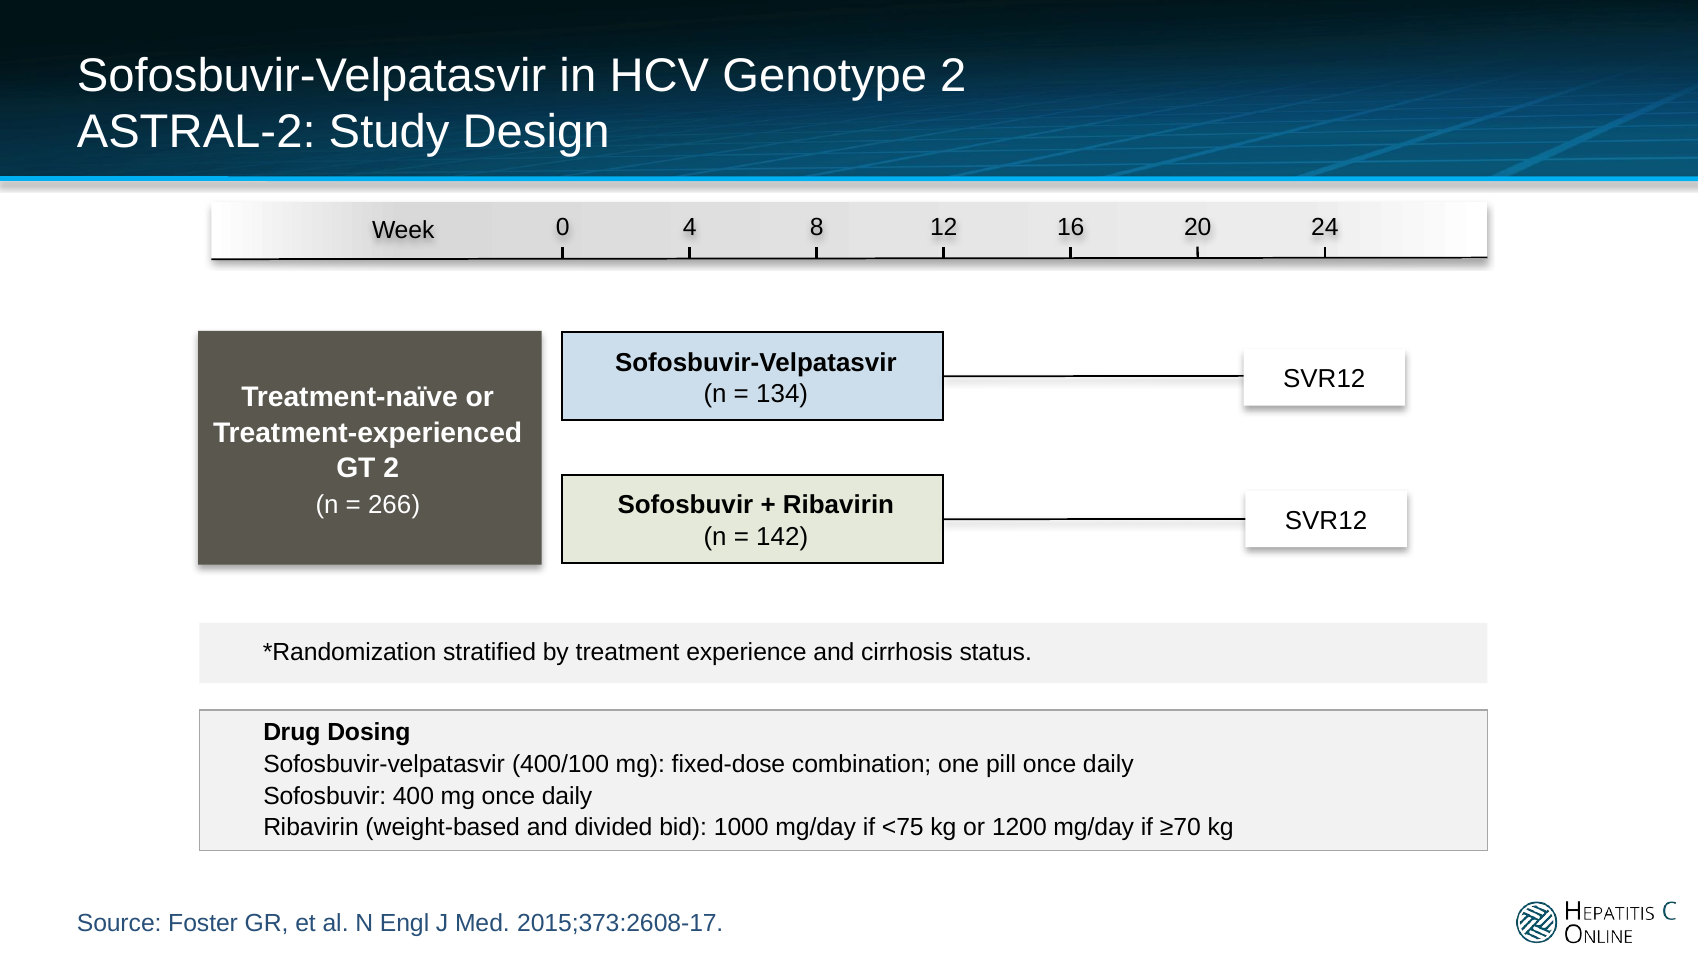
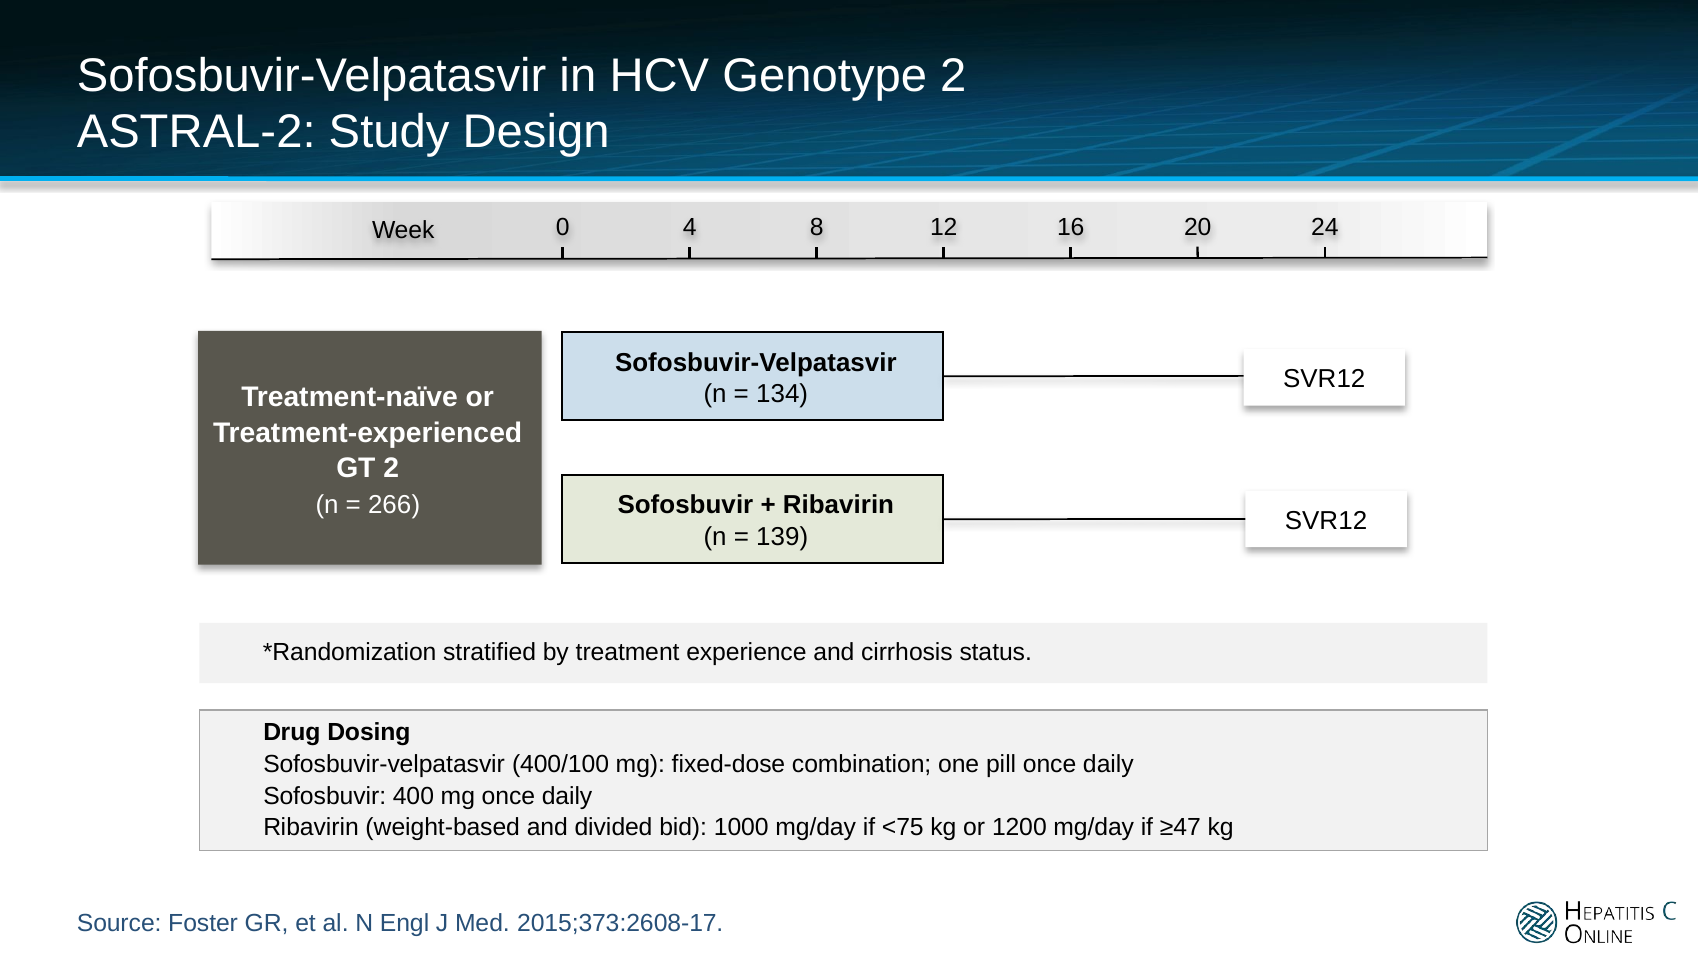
142: 142 -> 139 (782, 537)
≥70: ≥70 -> ≥47 (1180, 828)
